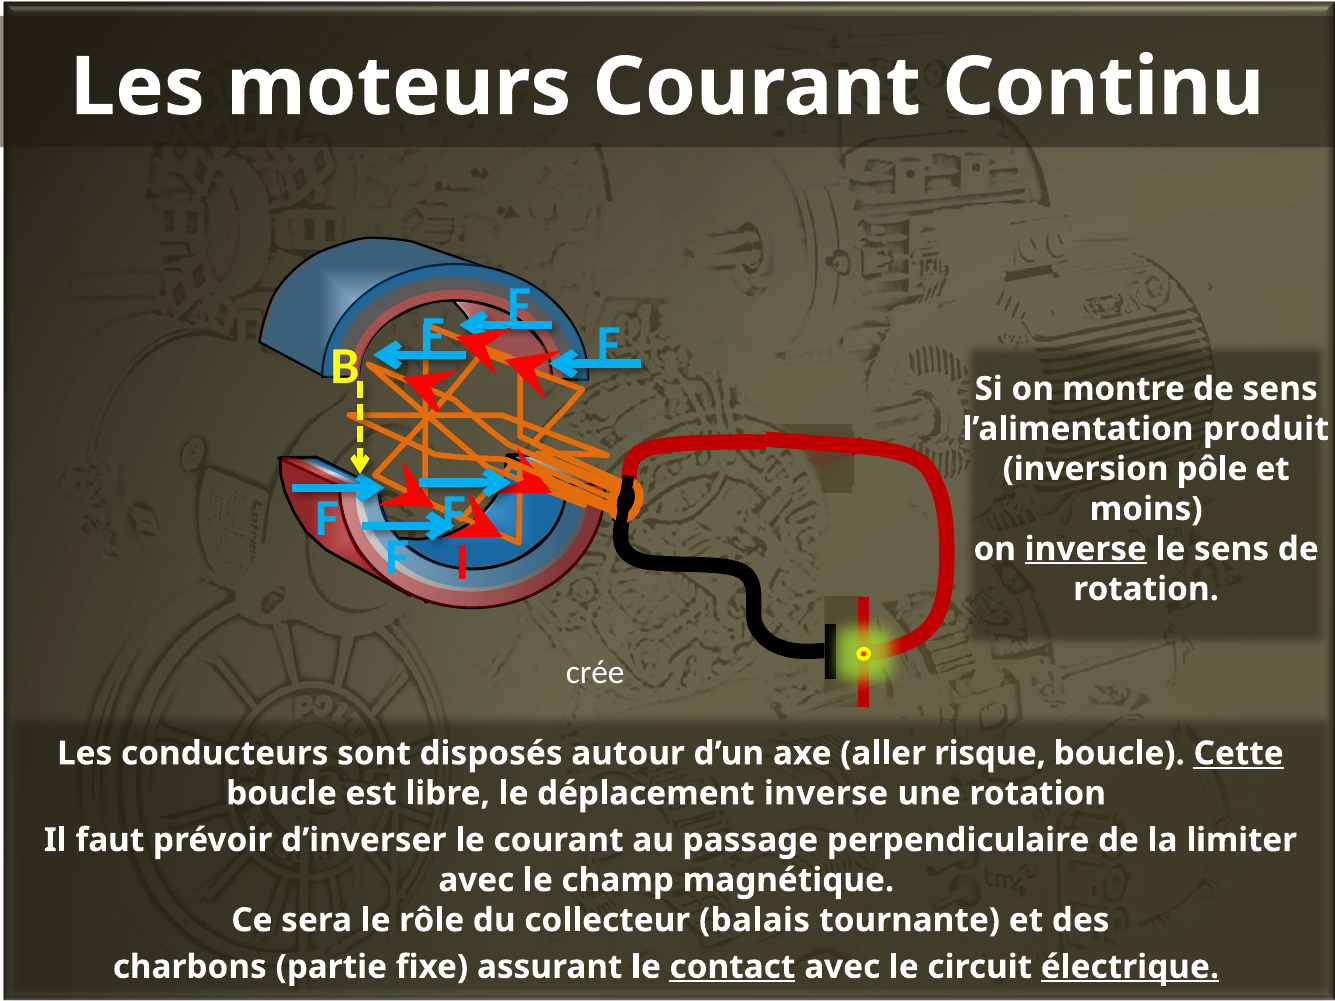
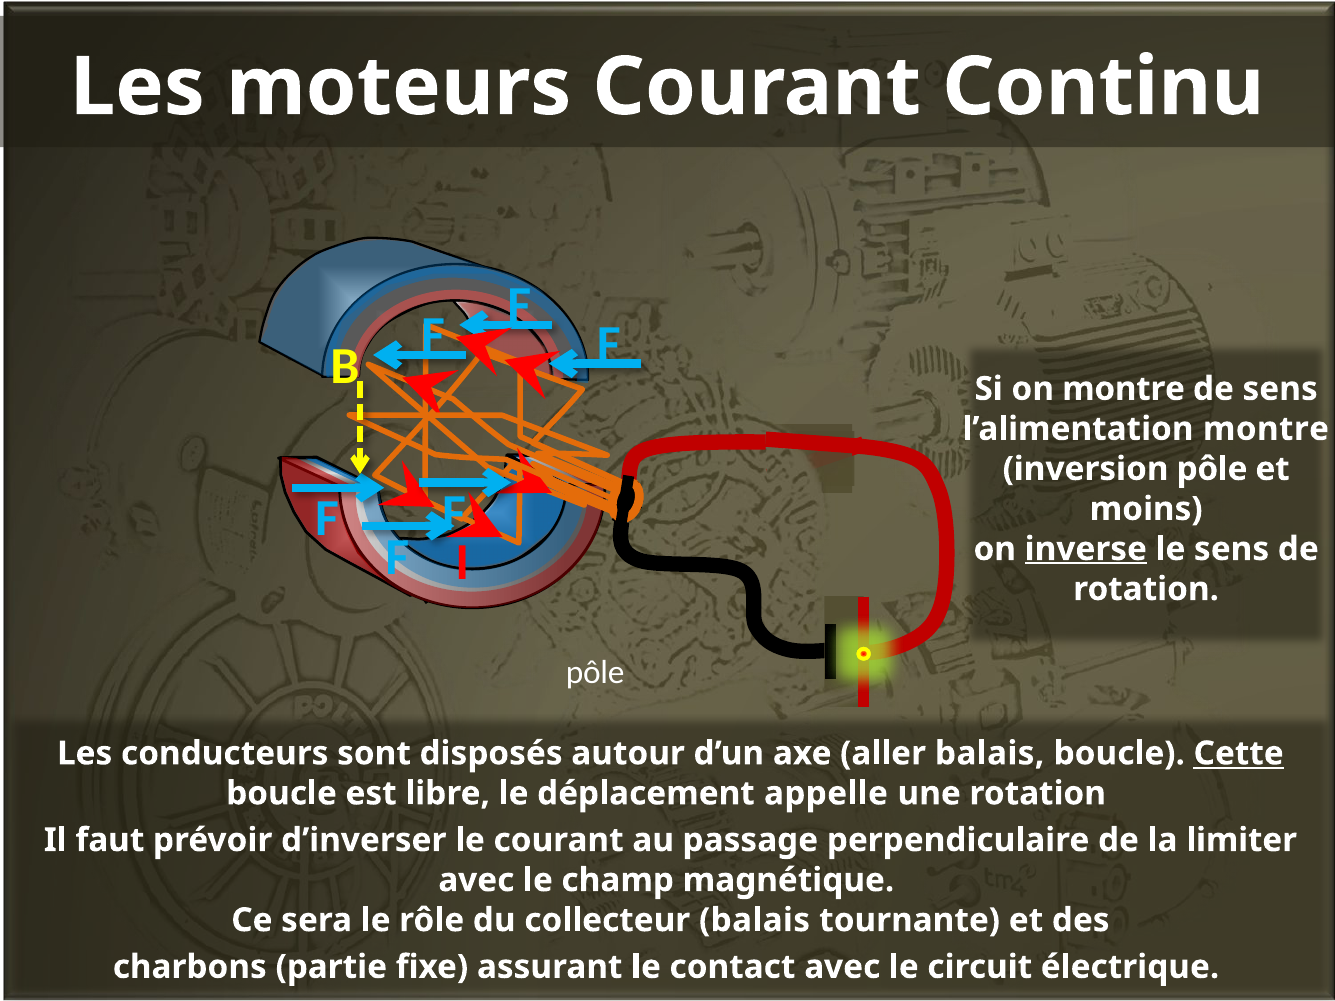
l’alimentation produit: produit -> montre (1266, 429)
crée: crée -> pôle (595, 673)
aller risque: risque -> balais (990, 754)
déplacement inverse: inverse -> appelle (826, 794)
contact underline: present -> none (732, 967)
électrique underline: present -> none (1130, 967)
